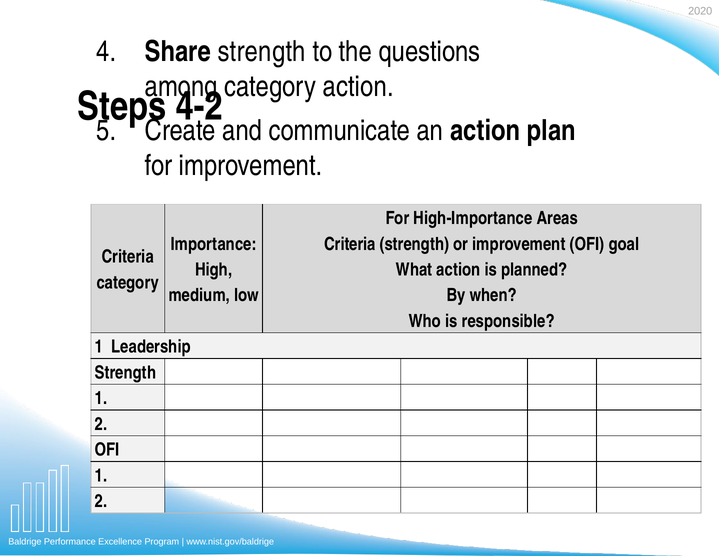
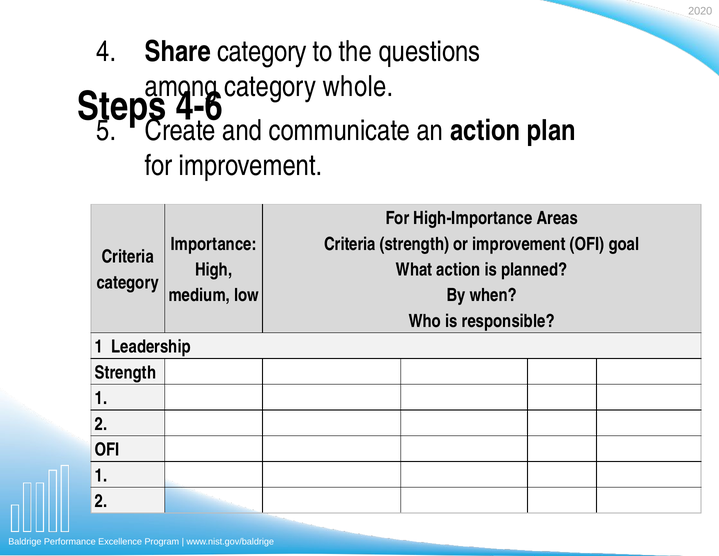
Share strength: strength -> category (262, 52)
category action: action -> whole (358, 87)
4-2: 4-2 -> 4-6 (199, 106)
